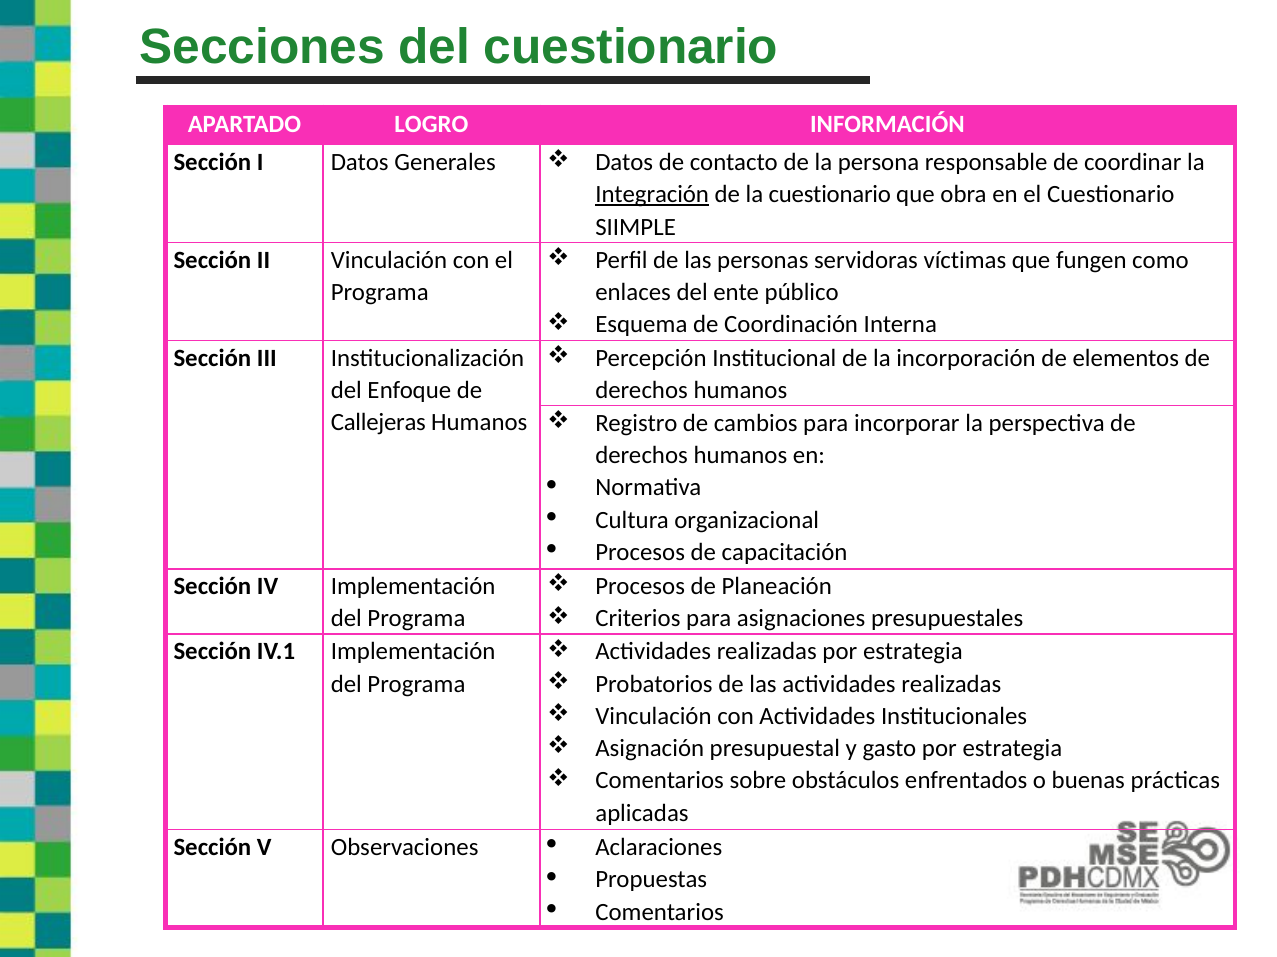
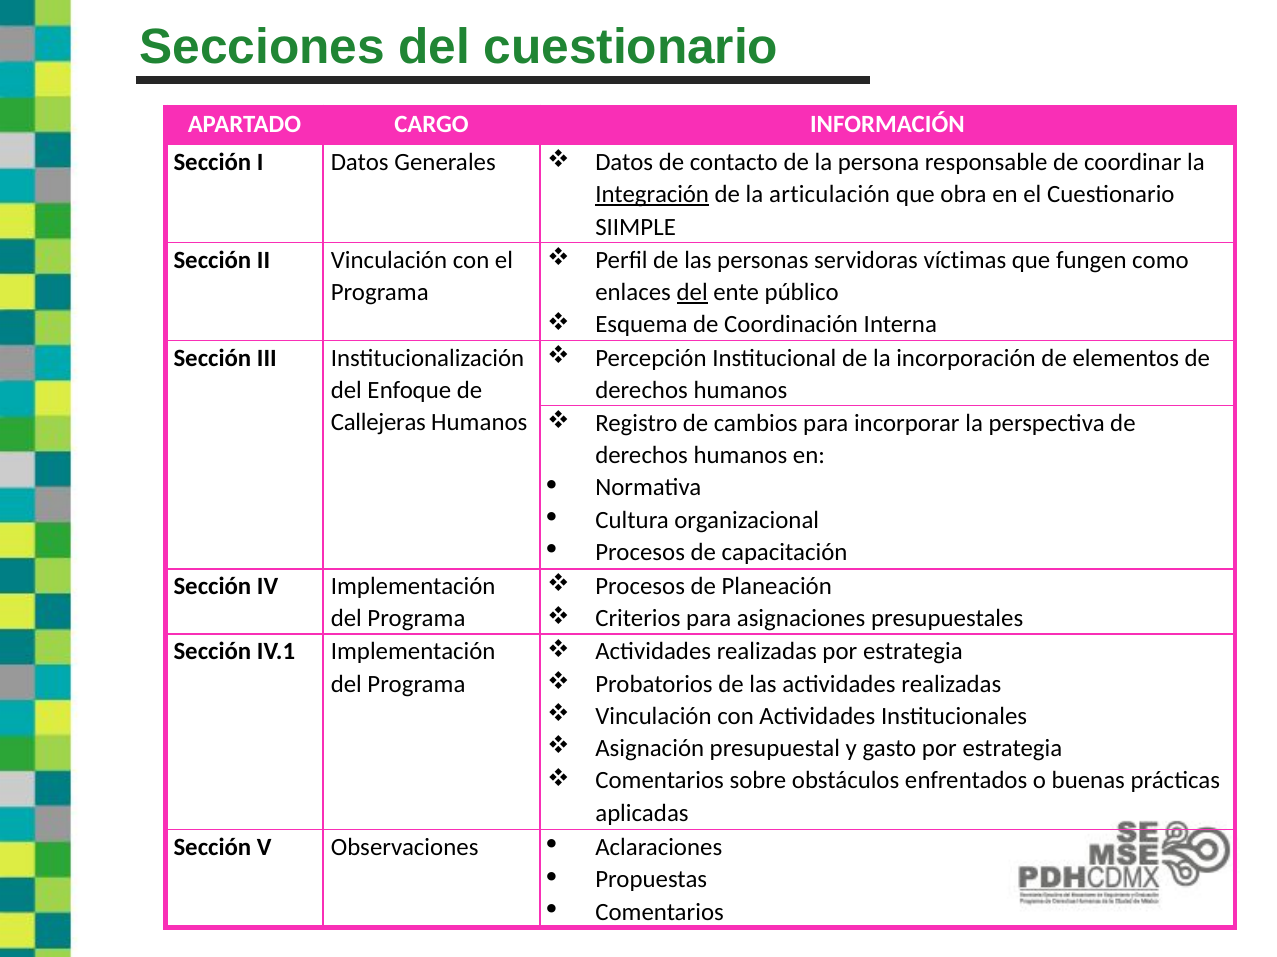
LOGRO: LOGRO -> CARGO (432, 125)
la cuestionario: cuestionario -> articulación (830, 195)
del underline: none -> present (692, 293)
